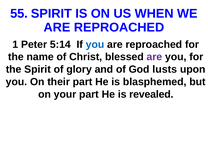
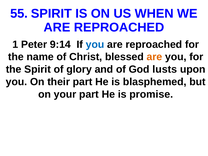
5:14: 5:14 -> 9:14 (60, 44)
are colour: purple -> orange (154, 57)
revealed: revealed -> promise (151, 94)
